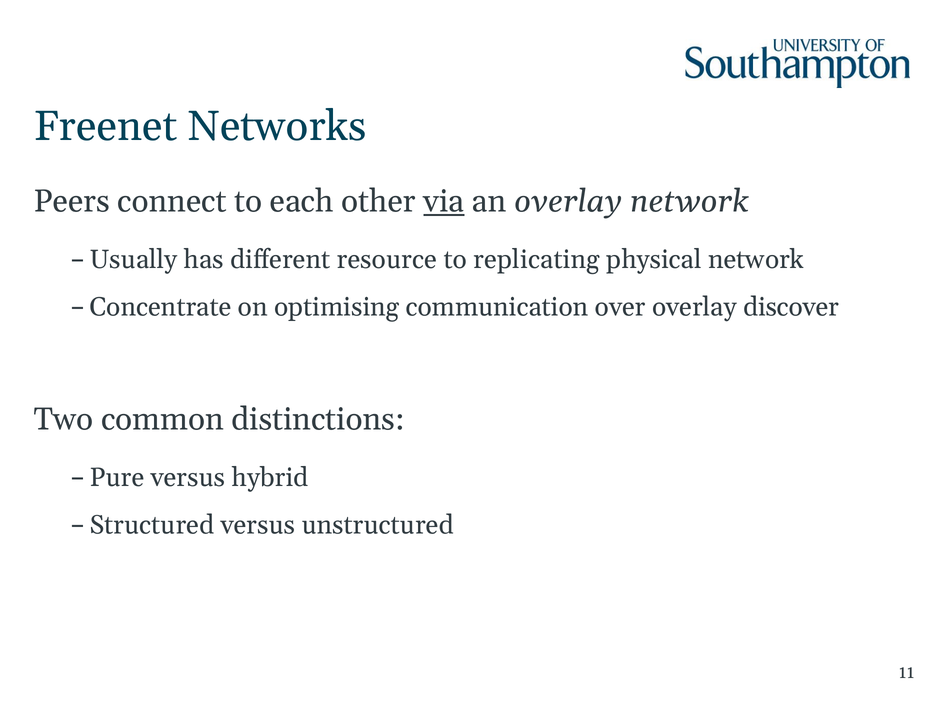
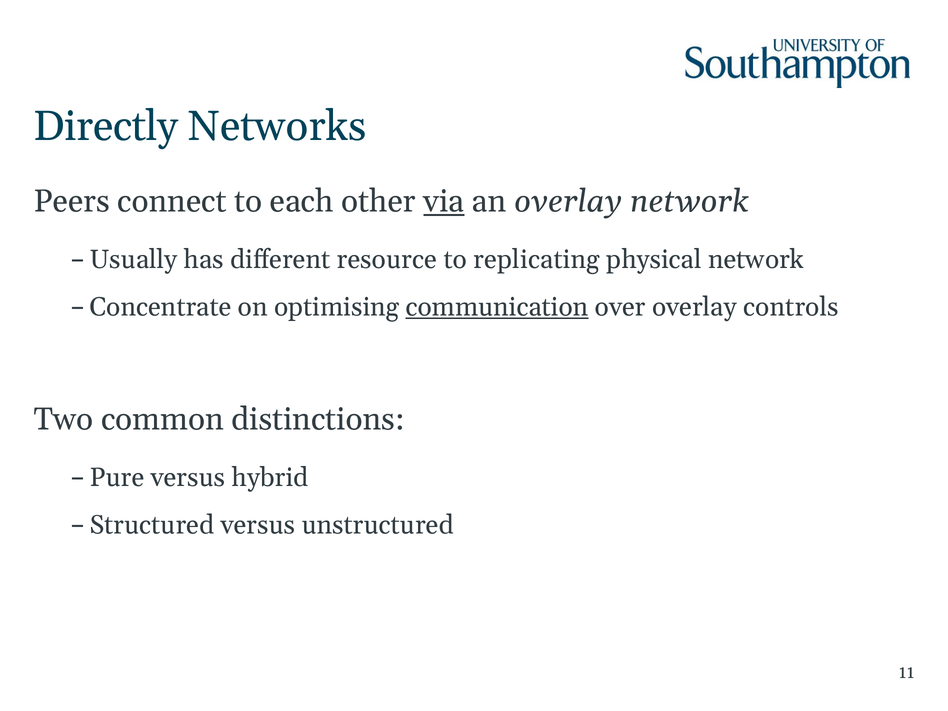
Freenet: Freenet -> Directly (106, 126)
communication underline: none -> present (497, 307)
discover: discover -> controls (791, 307)
